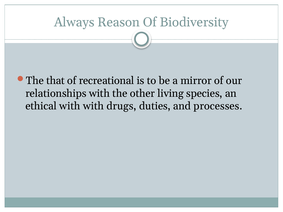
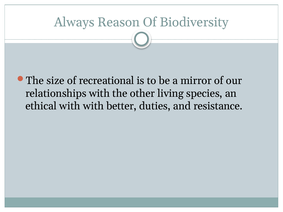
that: that -> size (55, 81)
drugs: drugs -> better (122, 106)
processes: processes -> resistance (218, 106)
